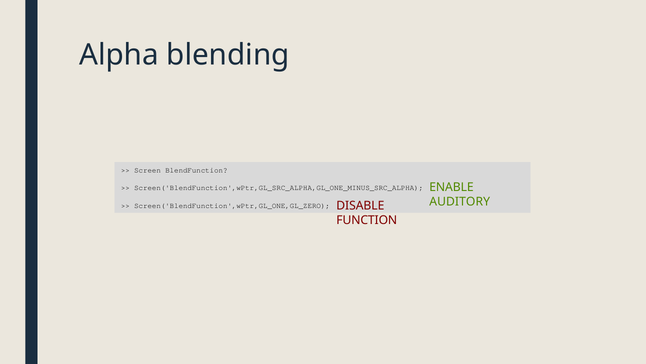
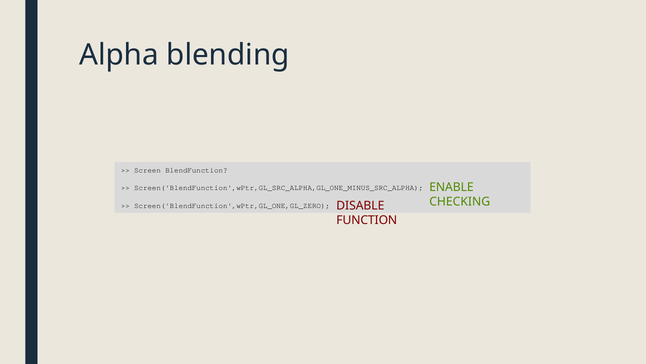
AUDITORY: AUDITORY -> CHECKING (460, 202)
